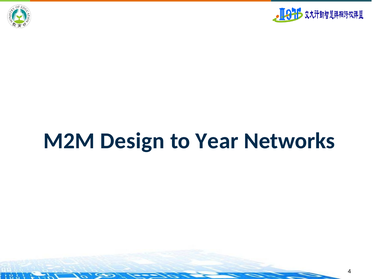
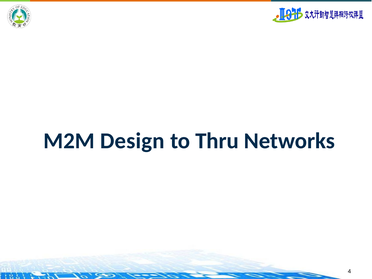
Year: Year -> Thru (217, 141)
